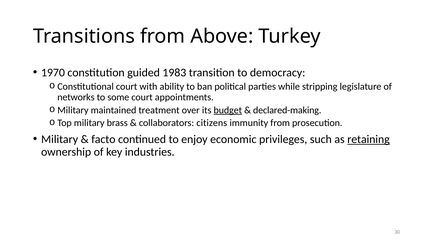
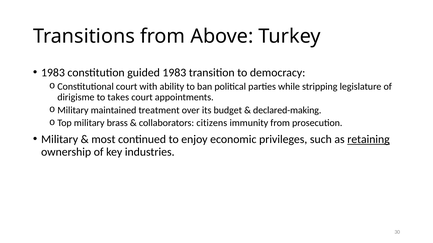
1970: 1970 -> 1983 (53, 73)
networks: networks -> dirigisme (76, 97)
some: some -> takes (118, 97)
budget underline: present -> none (228, 110)
facto: facto -> most (103, 140)
